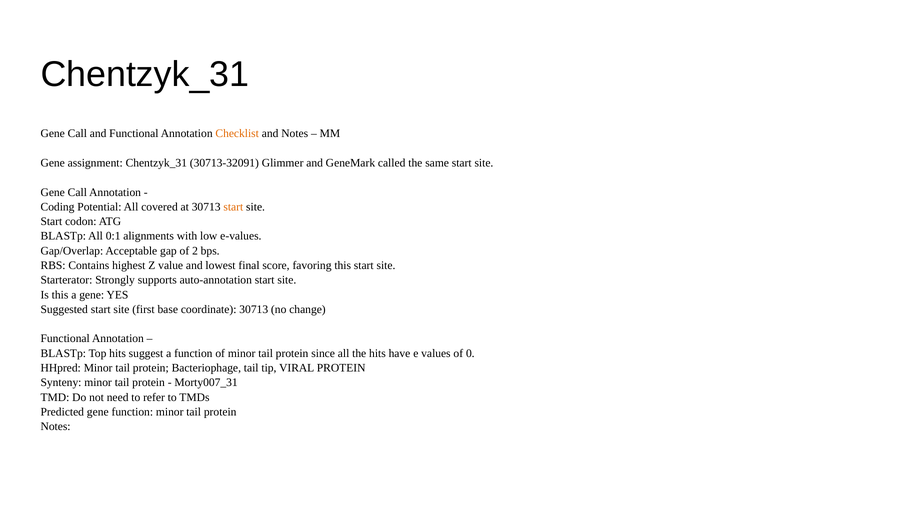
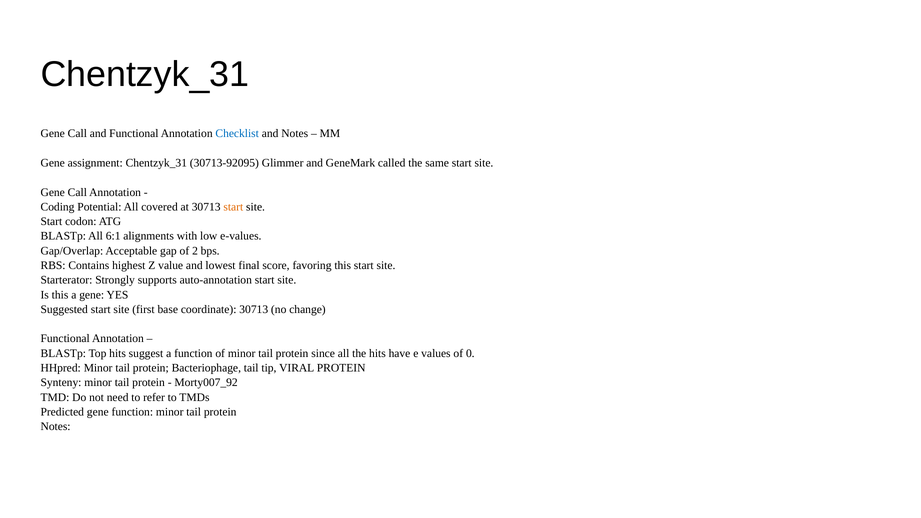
Checklist colour: orange -> blue (237, 134)
30713-32091: 30713-32091 -> 30713-92095 (224, 163)
0:1: 0:1 -> 6:1 (113, 236)
Morty007_31: Morty007_31 -> Morty007_92 (206, 383)
